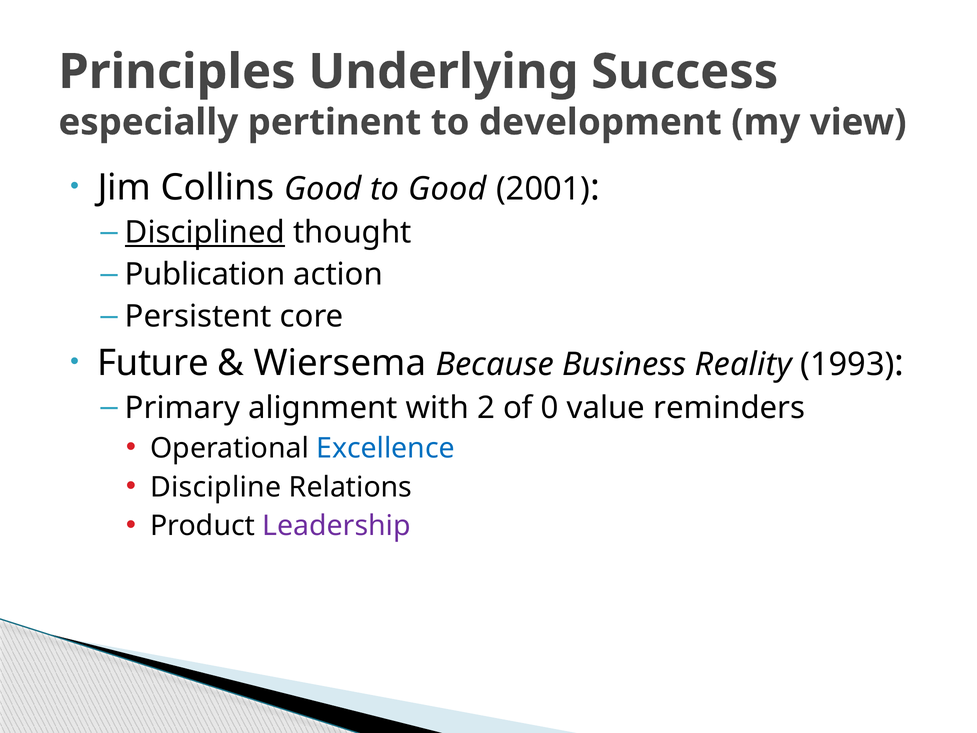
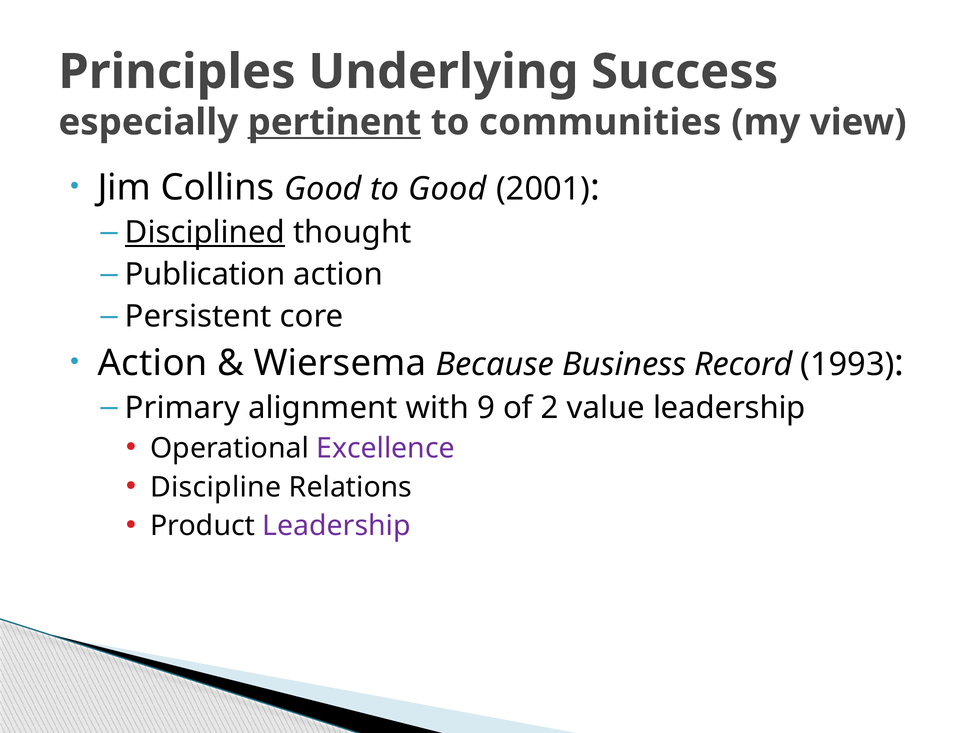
pertinent underline: none -> present (334, 122)
development: development -> communities (600, 122)
Future: Future -> Action (153, 363)
Reality: Reality -> Record (744, 364)
2: 2 -> 9 (486, 408)
0: 0 -> 2 (550, 408)
value reminders: reminders -> leadership (729, 408)
Excellence colour: blue -> purple (386, 448)
